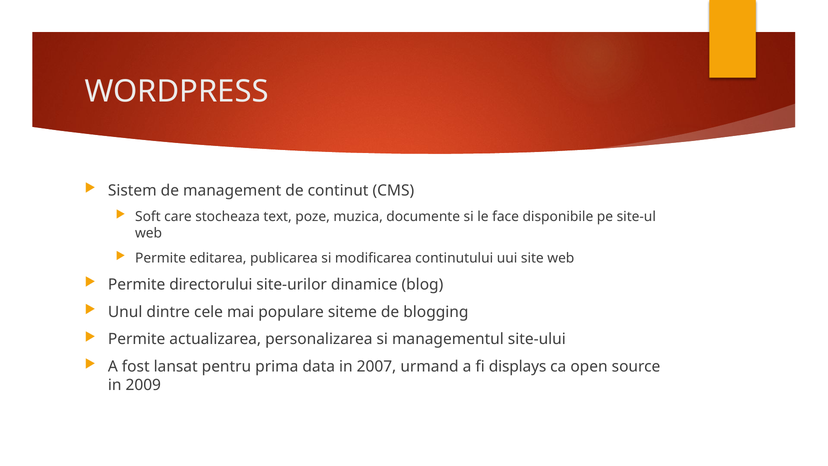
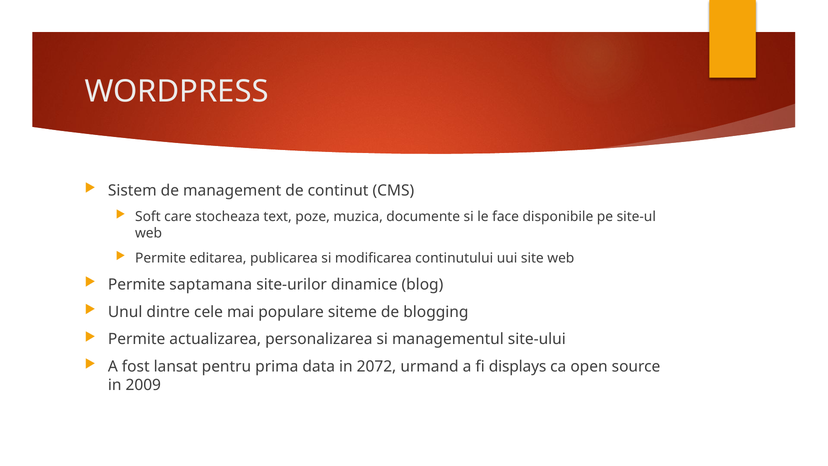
directorului: directorului -> saptamana (211, 284)
2007: 2007 -> 2072 (376, 366)
